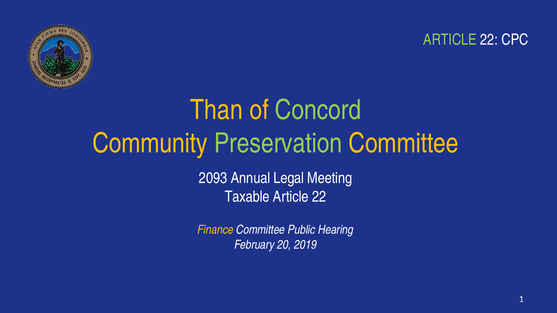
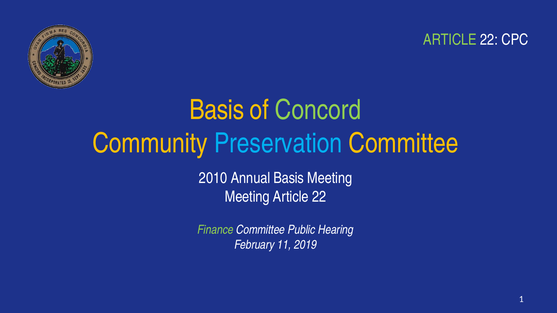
Than: Than -> Basis (217, 110)
Preservation colour: light green -> light blue (278, 143)
2093: 2093 -> 2010 (213, 178)
Annual Legal: Legal -> Basis (289, 178)
Taxable: Taxable -> Meeting (247, 197)
Finance colour: yellow -> light green (215, 230)
20: 20 -> 11 (284, 245)
